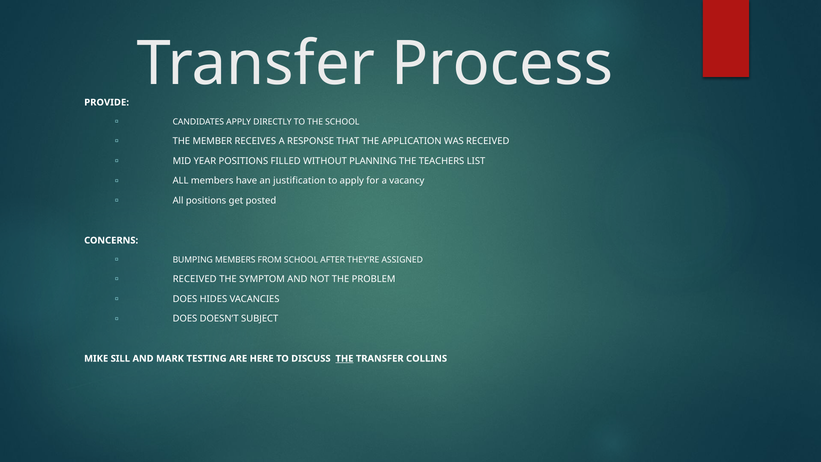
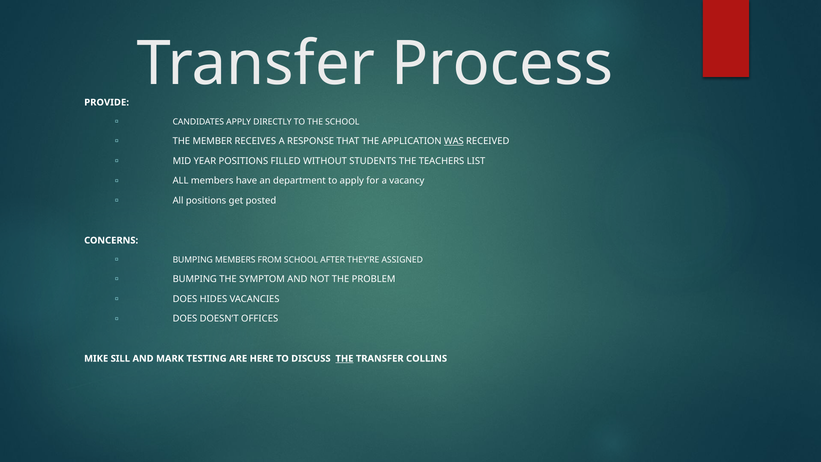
WAS underline: none -> present (454, 141)
PLANNING: PLANNING -> STUDENTS (373, 161)
justification: justification -> department (299, 181)
RECEIVED: RECEIVED -> BUMPING (195, 279)
SUBJECT: SUBJECT -> OFFICES (260, 319)
